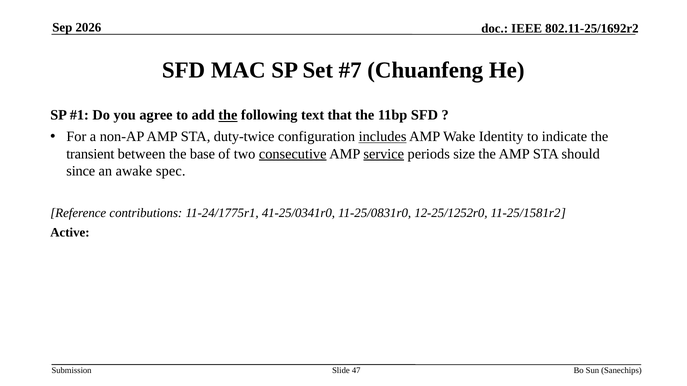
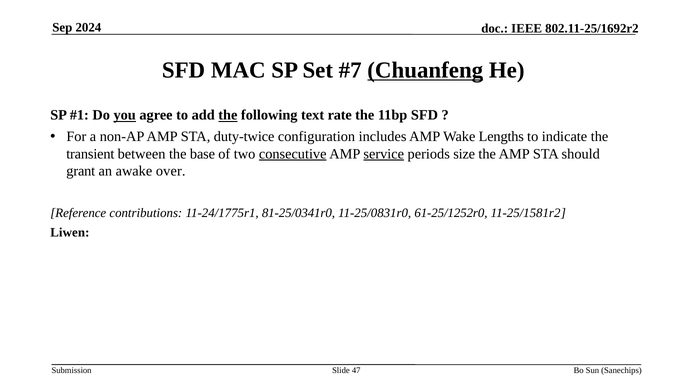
2026: 2026 -> 2024 (88, 27)
Chuanfeng underline: none -> present (425, 70)
you underline: none -> present (125, 115)
that: that -> rate (340, 115)
includes underline: present -> none (383, 137)
Identity: Identity -> Lengths (501, 137)
since: since -> grant (81, 171)
spec: spec -> over (171, 171)
41-25/0341r0: 41-25/0341r0 -> 81-25/0341r0 (298, 213)
12-25/1252r0: 12-25/1252r0 -> 61-25/1252r0 (451, 213)
Active: Active -> Liwen (70, 233)
